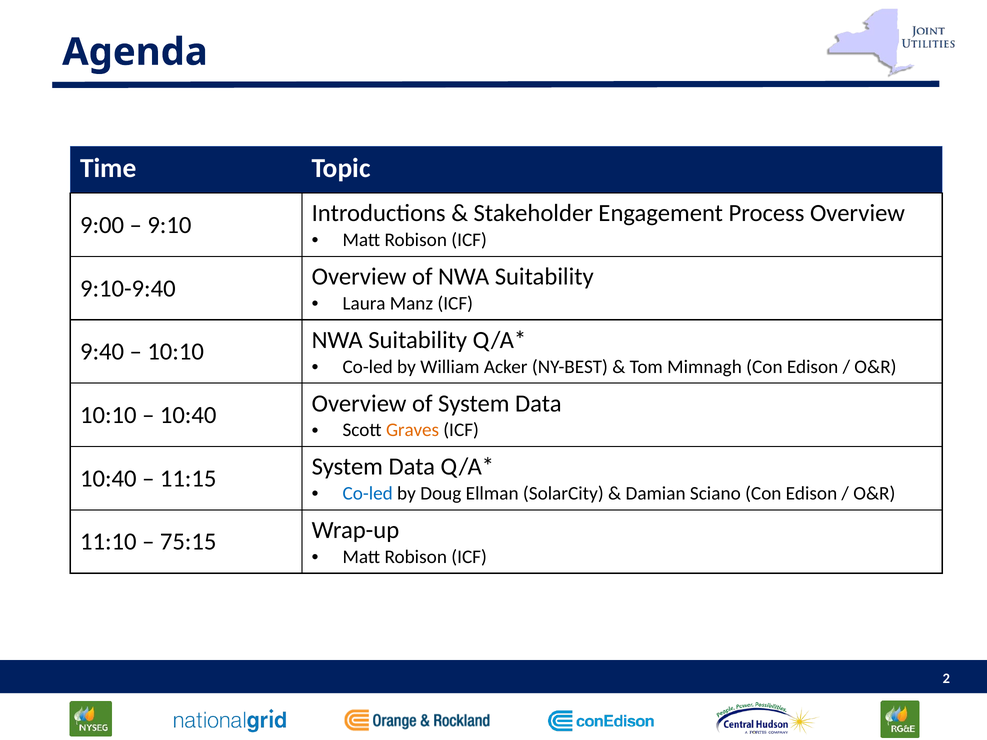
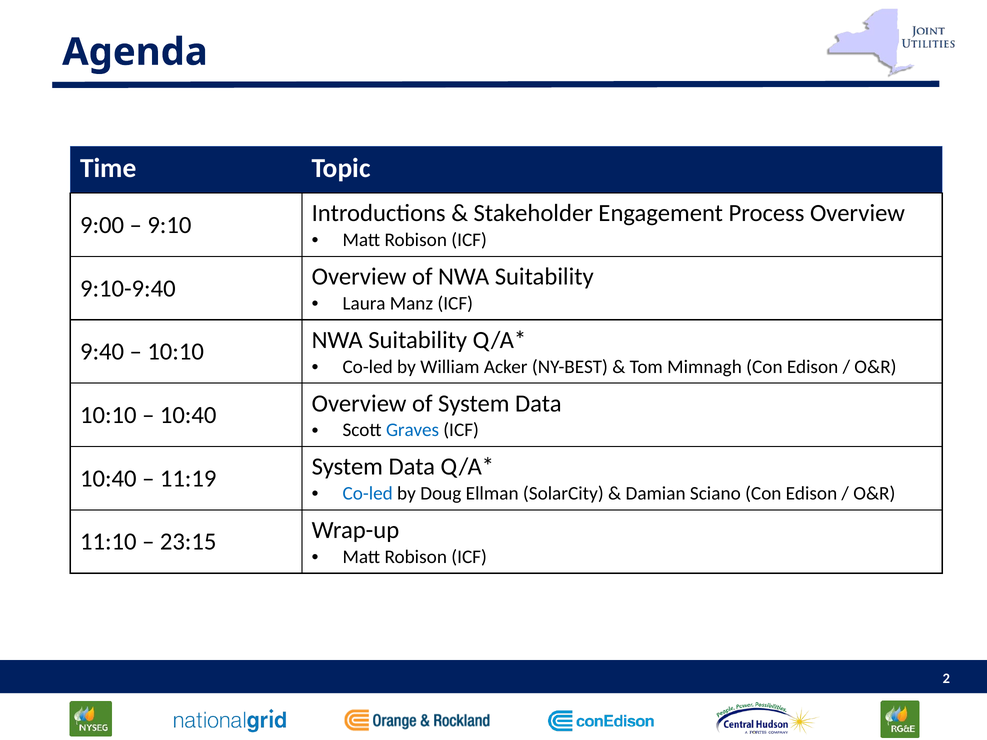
Graves colour: orange -> blue (413, 430)
11:15: 11:15 -> 11:19 (188, 479)
75:15: 75:15 -> 23:15 (188, 542)
